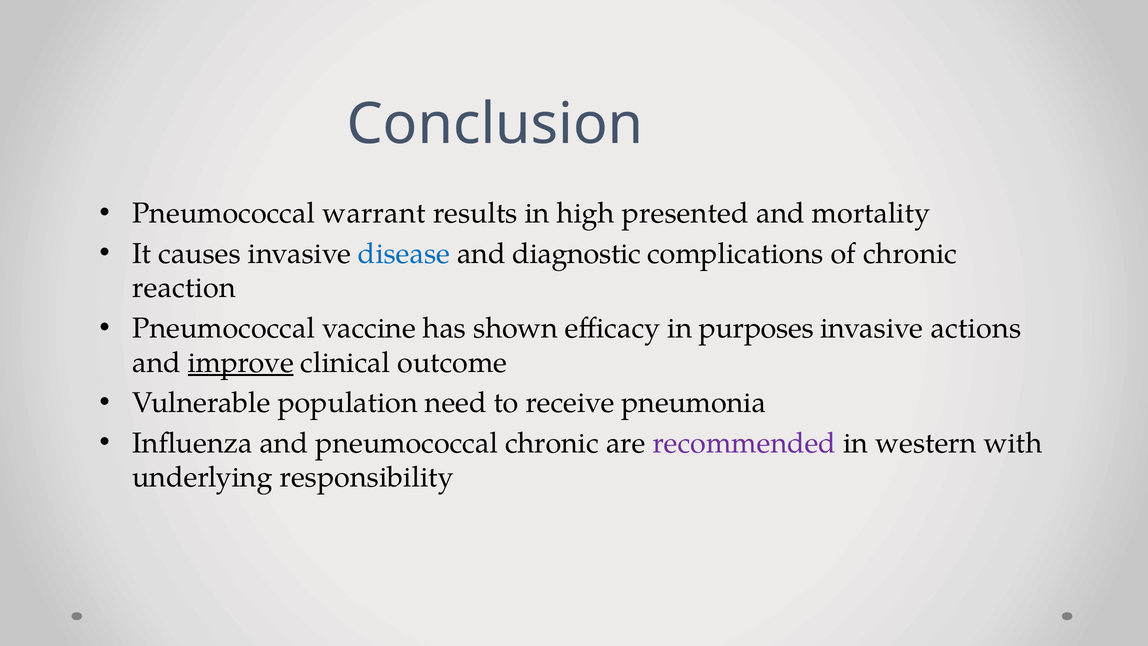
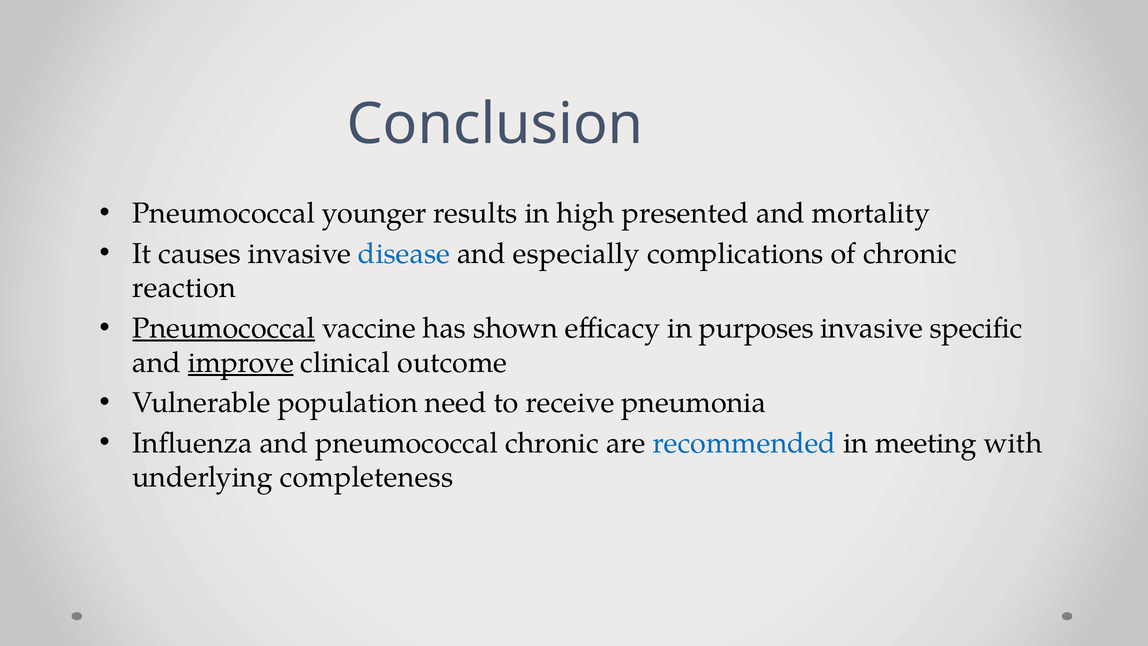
warrant: warrant -> younger (374, 213)
diagnostic: diagnostic -> especially (576, 253)
Pneumococcal underline: none -> present (224, 328)
actions: actions -> specific (976, 328)
recommended colour: purple -> blue (744, 443)
western: western -> meeting (926, 443)
responsibility: responsibility -> completeness (367, 477)
